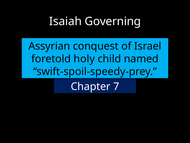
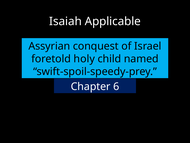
Governing: Governing -> Applicable (113, 21)
7: 7 -> 6 (116, 86)
